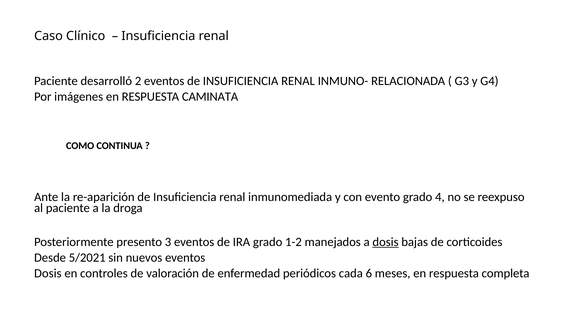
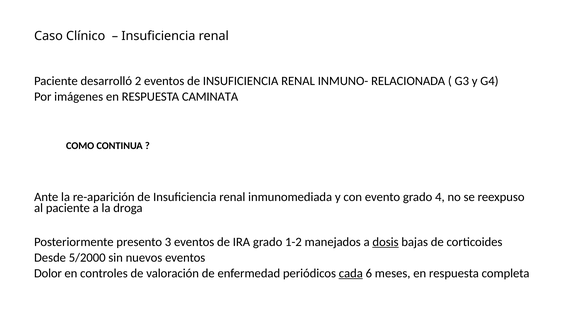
5/2021: 5/2021 -> 5/2000 (87, 258)
Dosis: Dosis -> Dolor (48, 273)
cada underline: none -> present (351, 273)
